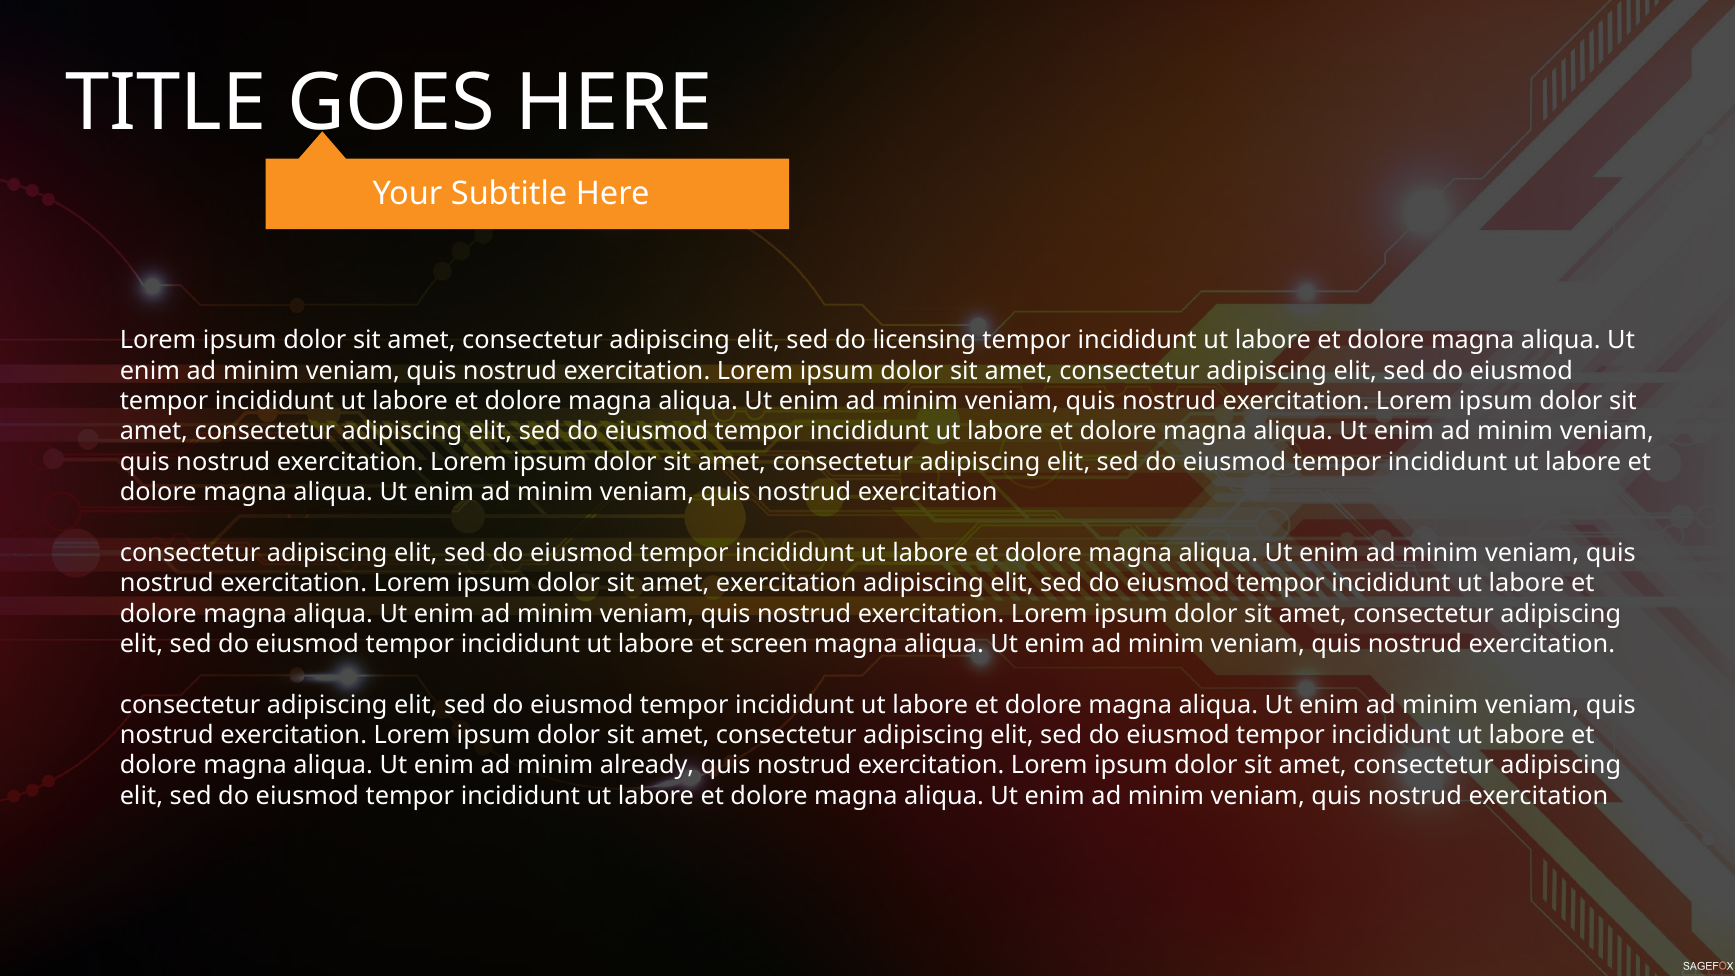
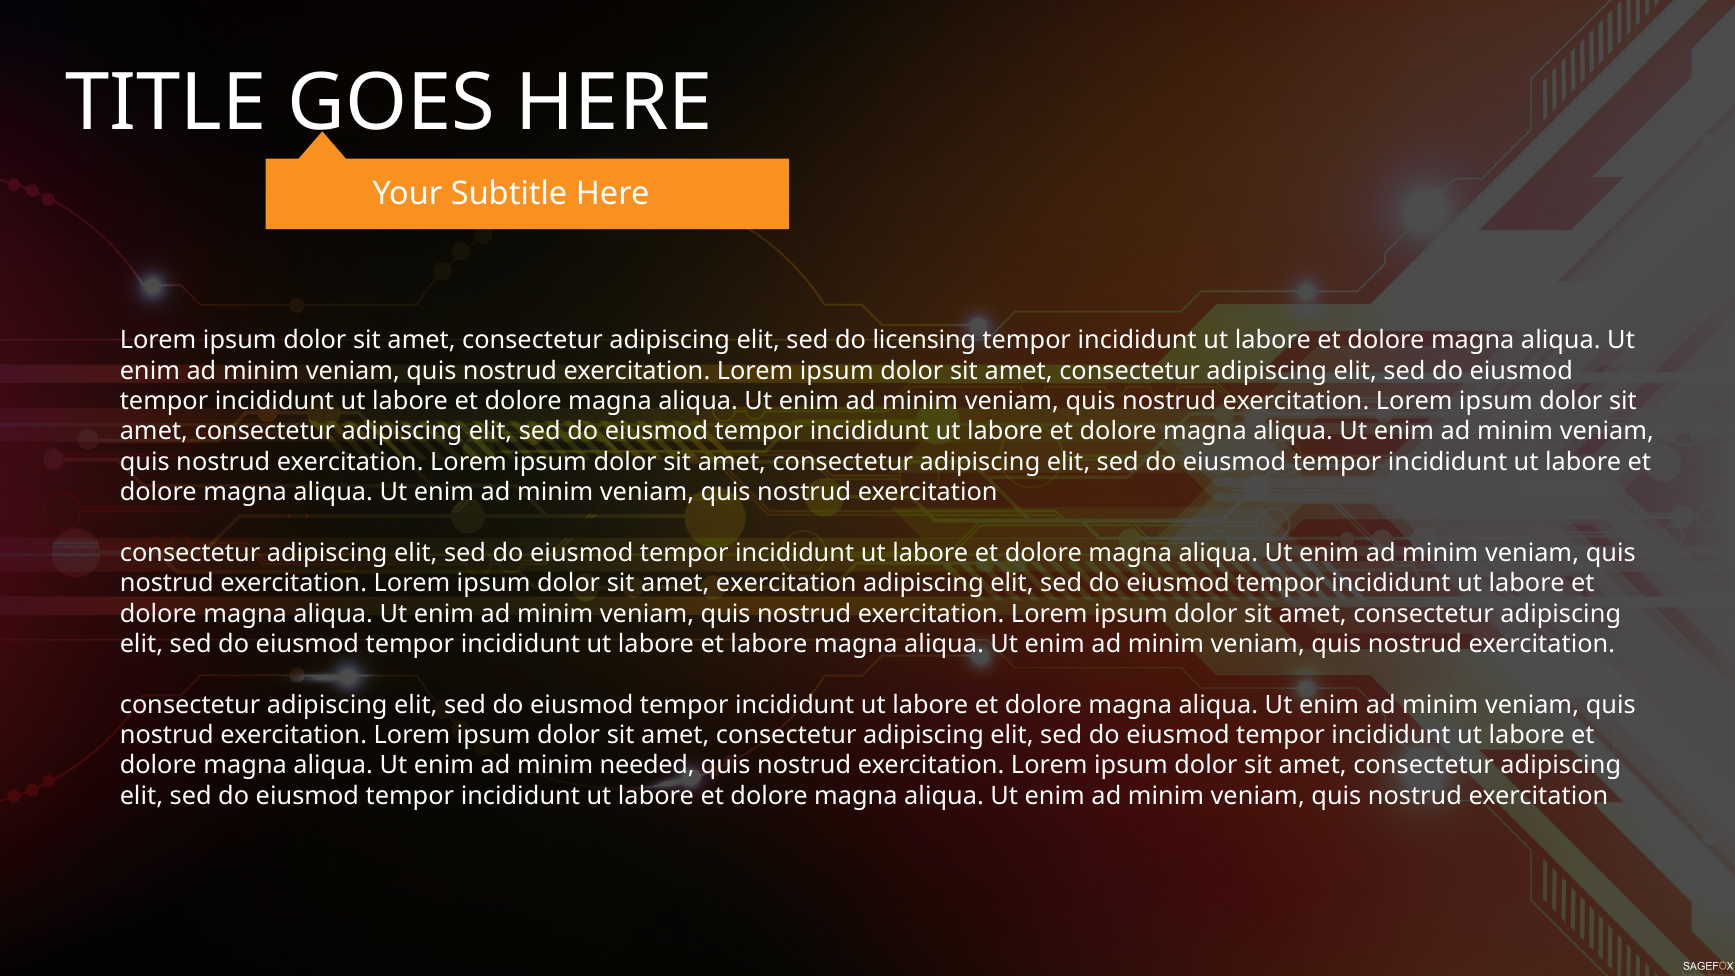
et screen: screen -> labore (769, 644)
already: already -> needed (647, 766)
